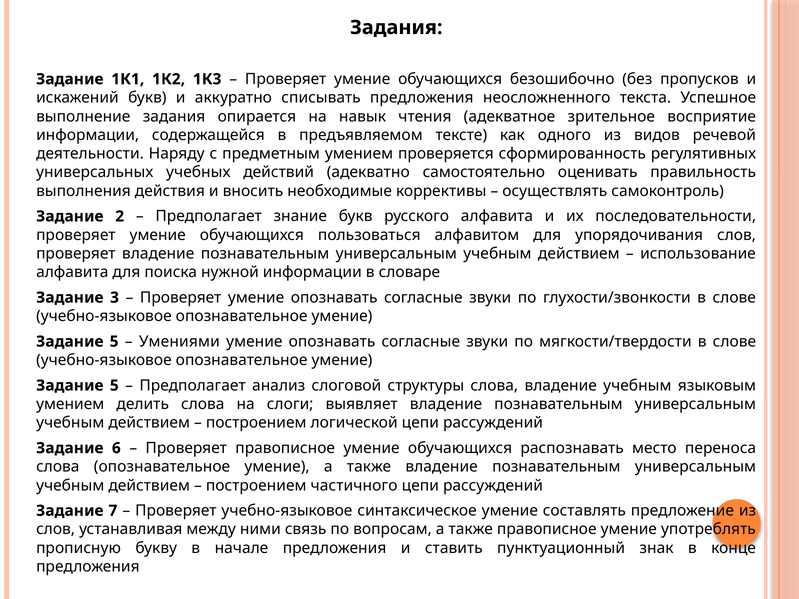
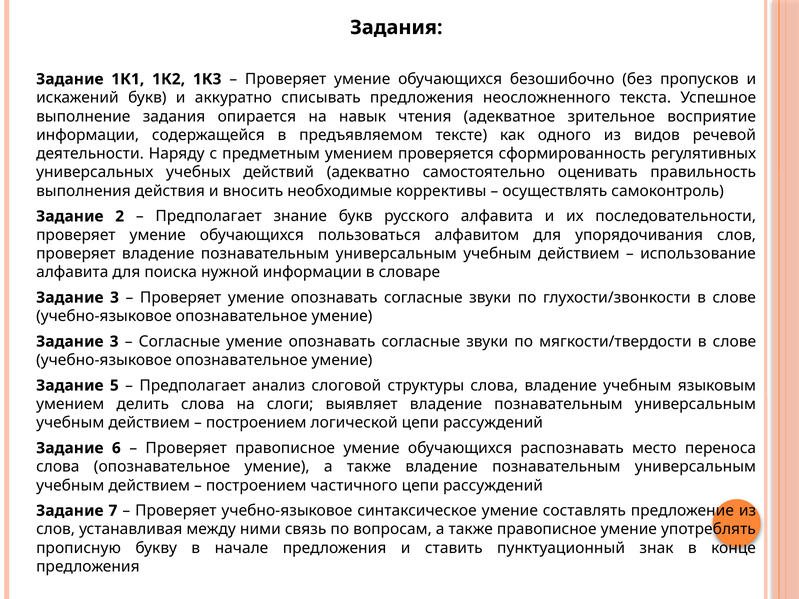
5: 5 -> 3 (114, 342)
Умениями: Умениями -> Согласные (179, 342)
